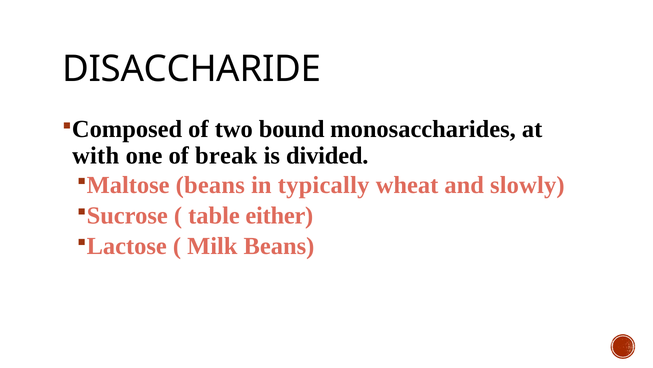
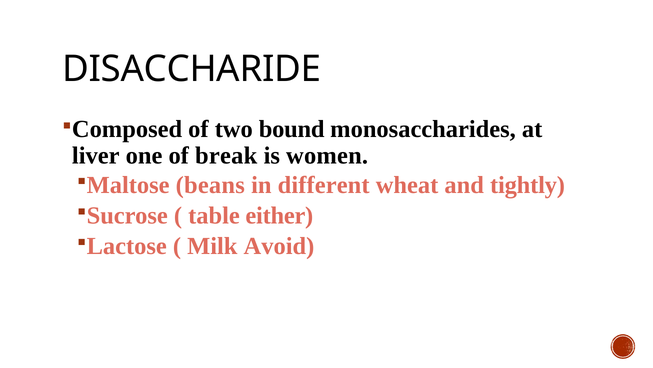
with: with -> liver (96, 156)
divided: divided -> women (327, 156)
typically: typically -> different (324, 185)
slowly: slowly -> tightly (528, 185)
Milk Beans: Beans -> Avoid (279, 246)
